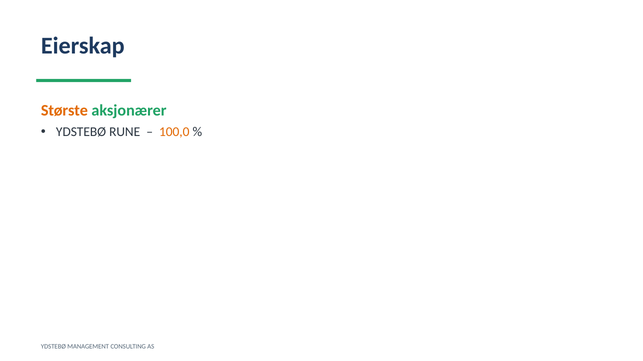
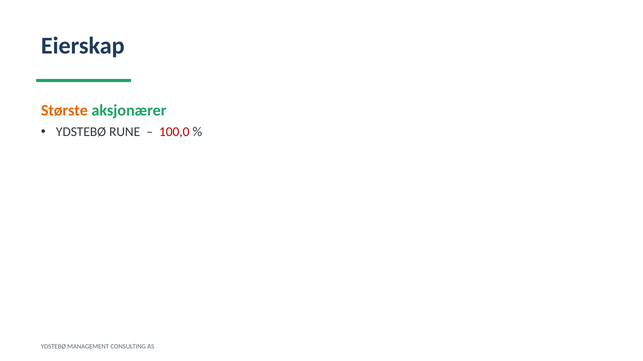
100,0 colour: orange -> red (174, 132)
